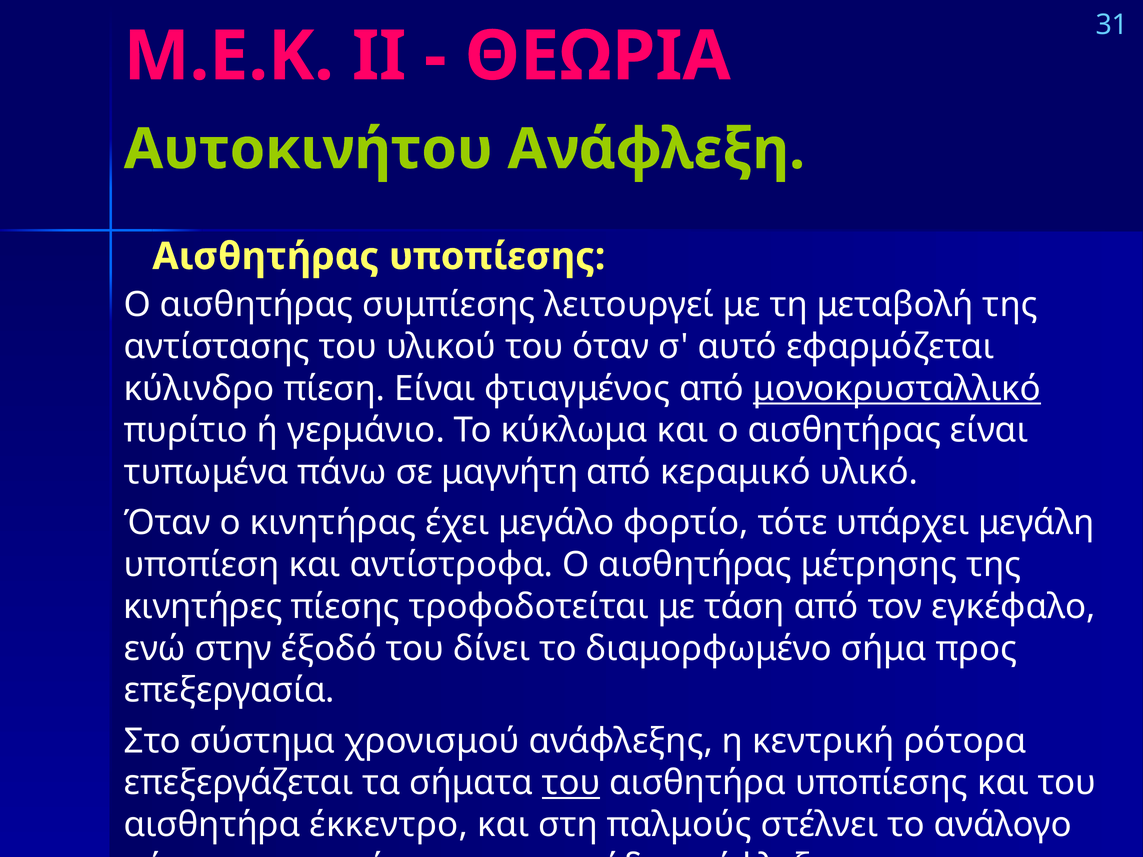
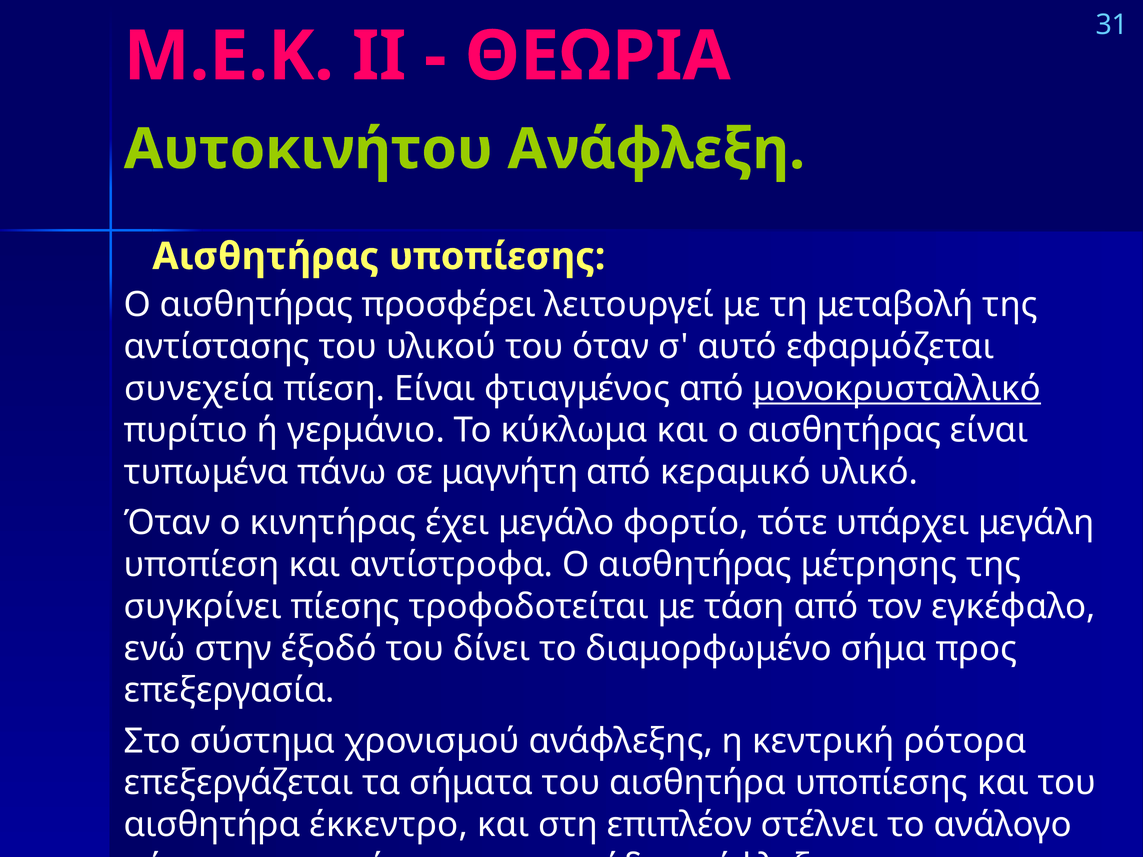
συμπίεσης: συμπίεσης -> προσφέρει (449, 305)
κύλινδρο: κύλινδρο -> συνεχεία (199, 389)
κινητήρες: κινητήρες -> συγκρίνει (203, 607)
του underline: present -> none (571, 783)
παλμούς: παλμούς -> επιπλέον (680, 825)
